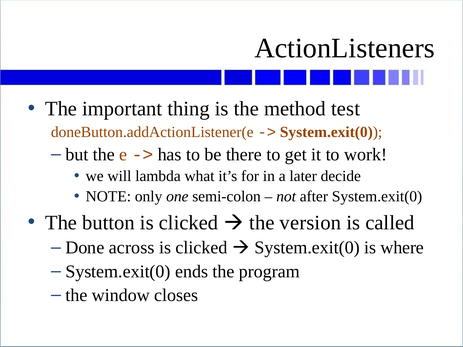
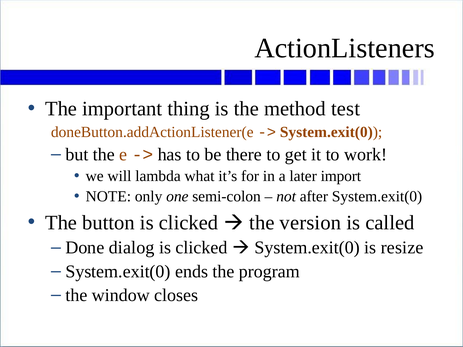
decide: decide -> import (341, 176)
across: across -> dialog (132, 248)
where: where -> resize (402, 248)
